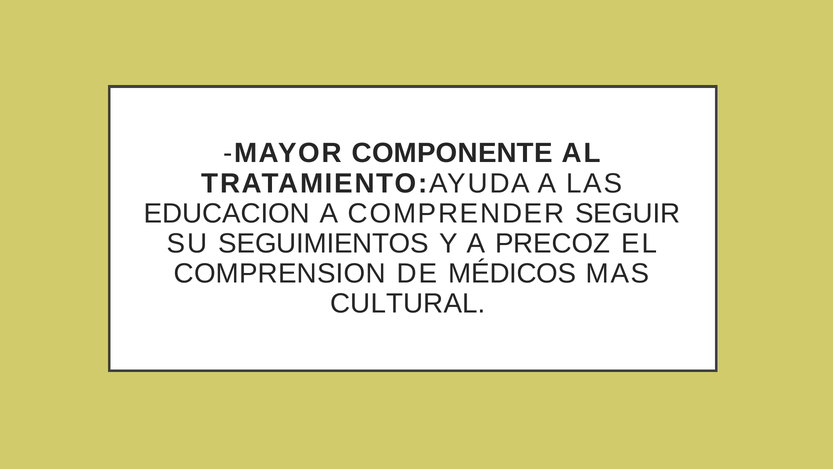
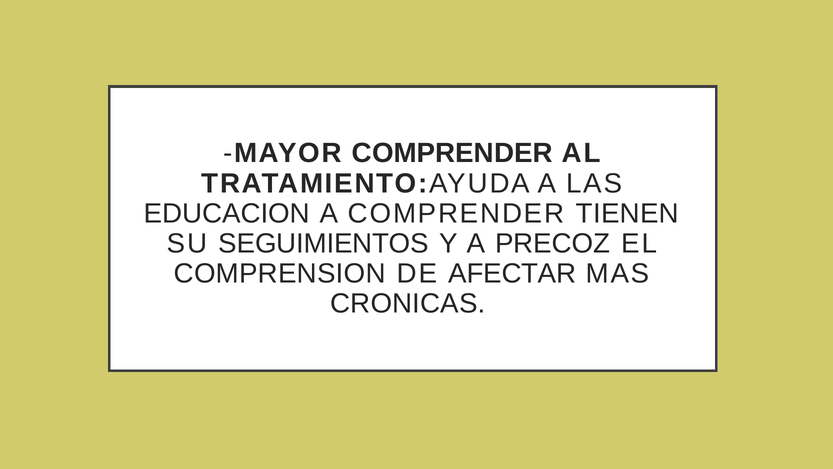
MAYOR COMPONENTE: COMPONENTE -> COMPRENDER (452, 153)
SEGUIR: SEGUIR -> TIENEN (627, 213)
MÉDICOS: MÉDICOS -> AFECTAR (512, 273)
CULTURAL: CULTURAL -> CRONICAS (408, 303)
